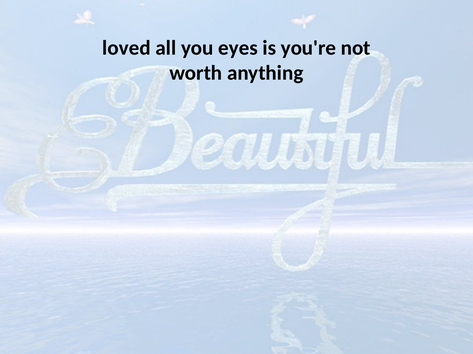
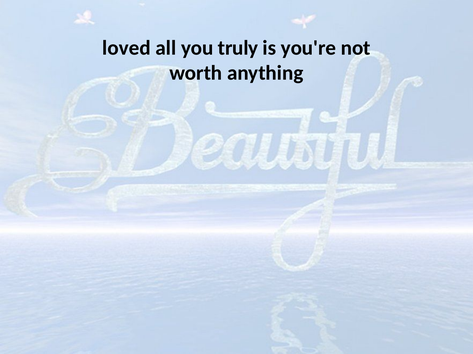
eyes: eyes -> truly (238, 48)
